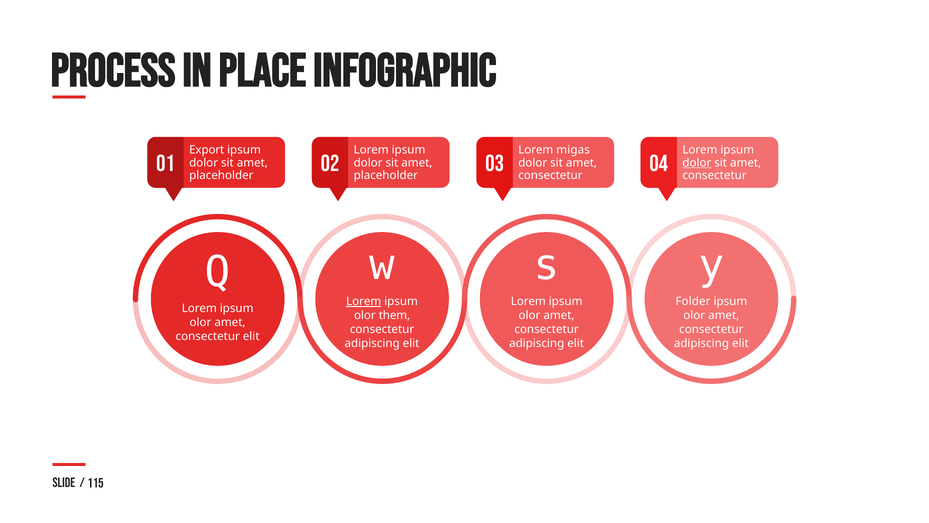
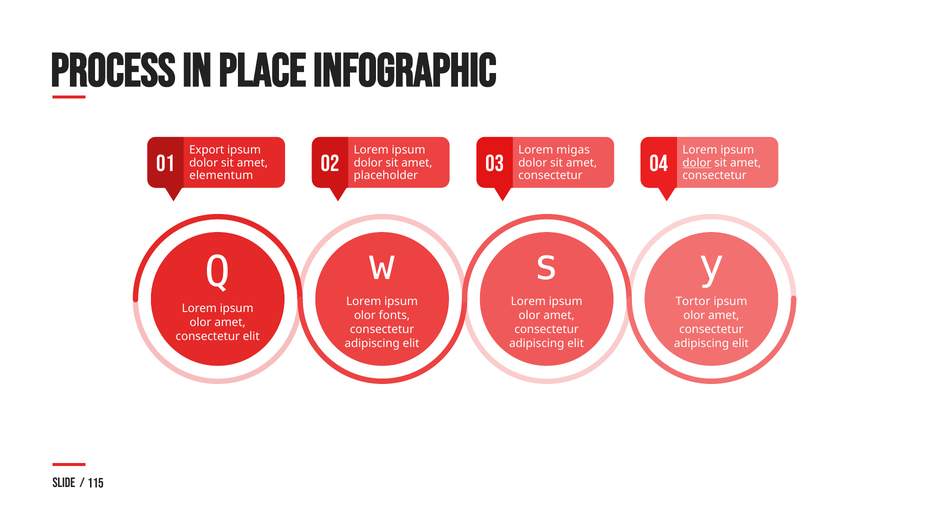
placeholder: placeholder -> elementum (221, 175)
Lorem underline: present -> none (364, 301)
Folder: Folder -> Tortor (693, 301)
them: them -> fonts (394, 315)
